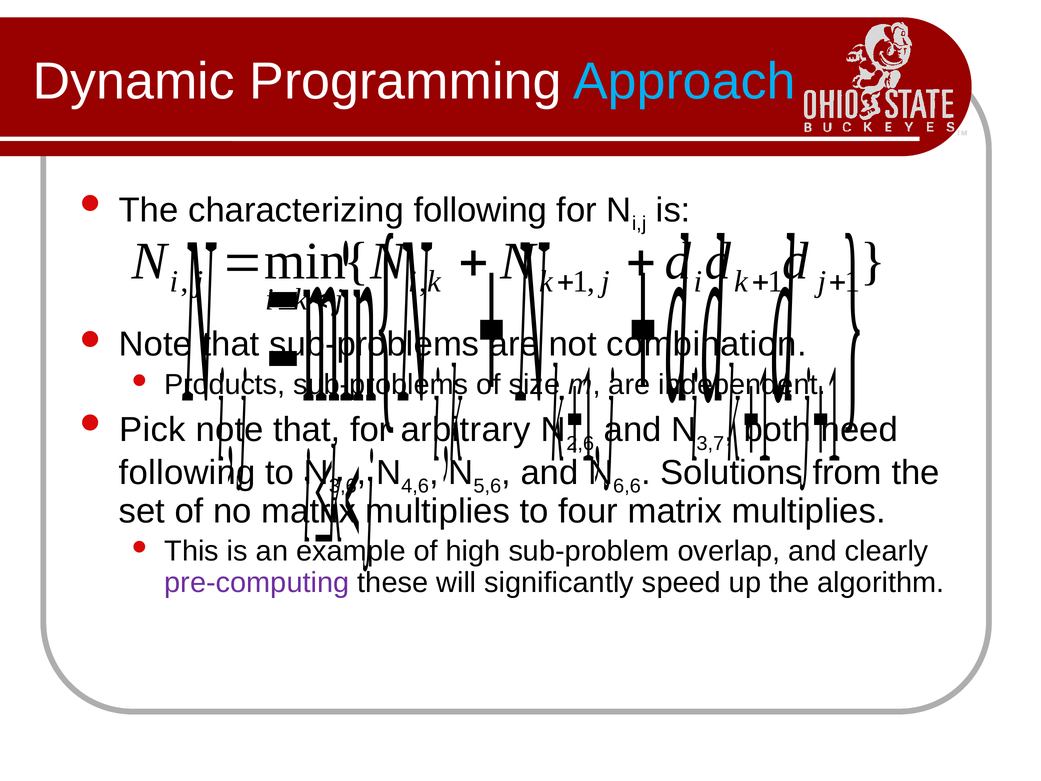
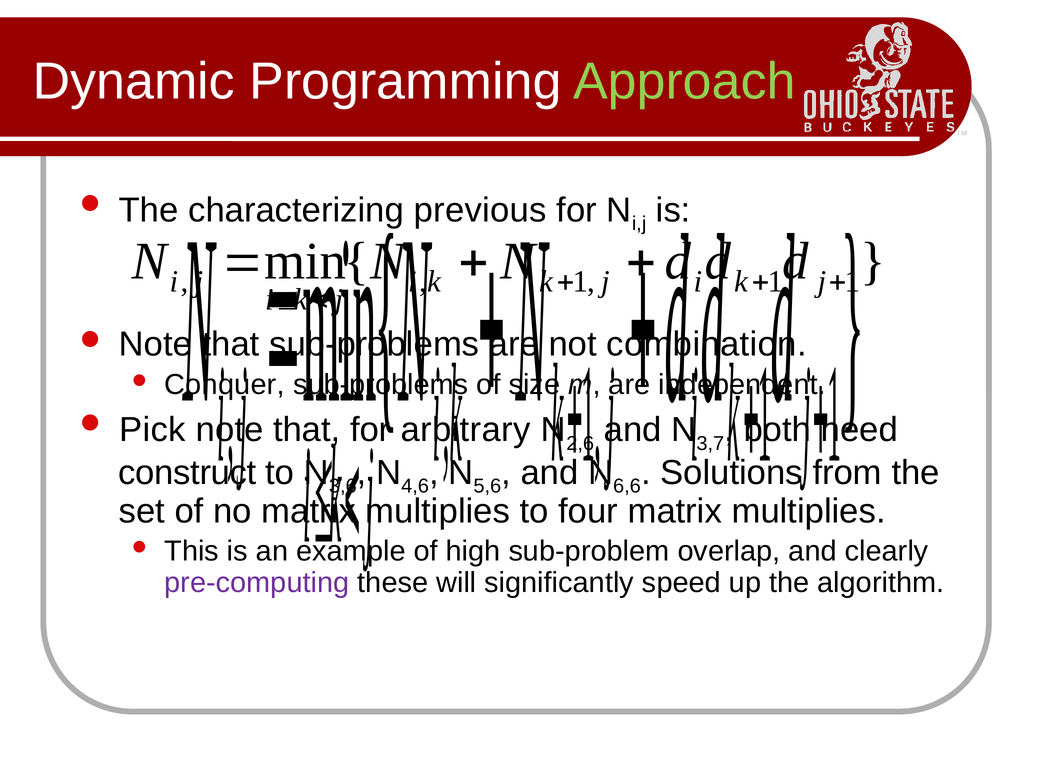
Approach colour: light blue -> light green (684, 82)
characterizing following: following -> previous (480, 210)
Products: Products -> Conquer (225, 384)
following: following -> construct (187, 472)
